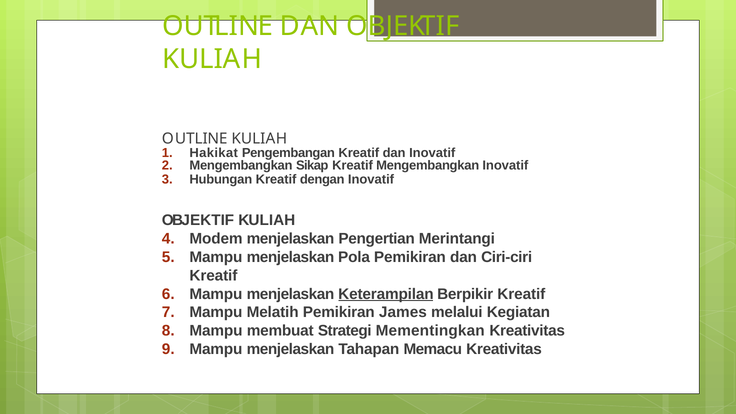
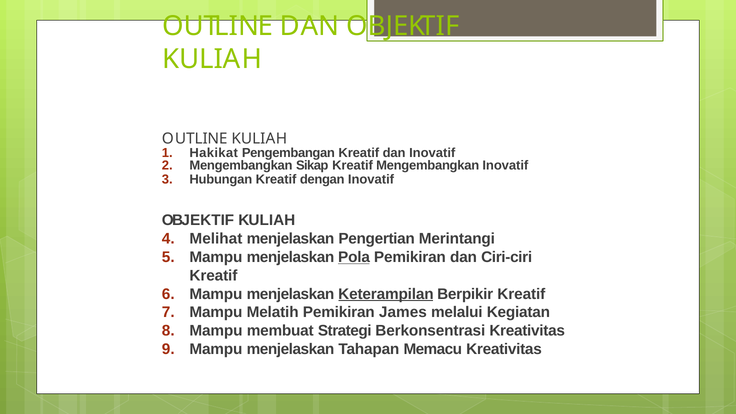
Modem: Modem -> Melihat (216, 239)
Pola underline: none -> present (354, 257)
Mementingkan: Mementingkan -> Berkonsentrasi (430, 331)
